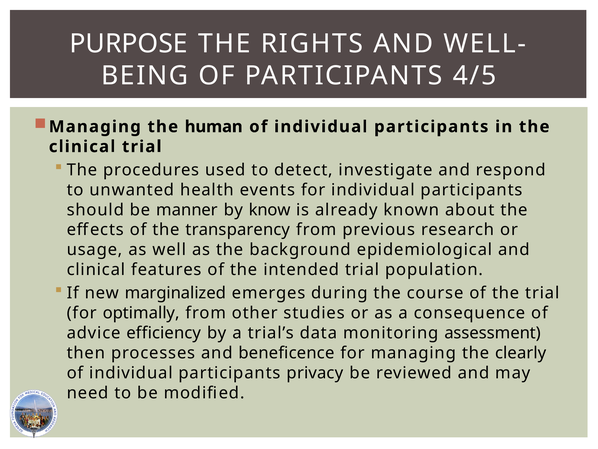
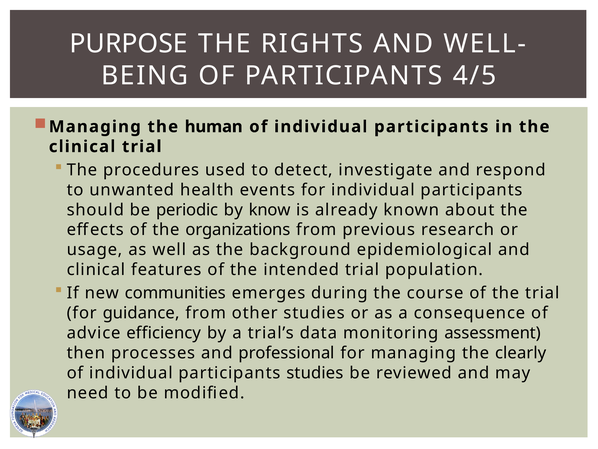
manner: manner -> periodic (187, 210)
transparency: transparency -> organizations (238, 230)
marginalized: marginalized -> communities (175, 293)
optimally: optimally -> guidance (141, 313)
beneficence: beneficence -> professional (287, 353)
participants privacy: privacy -> studies (315, 372)
